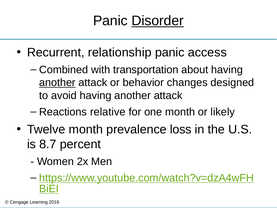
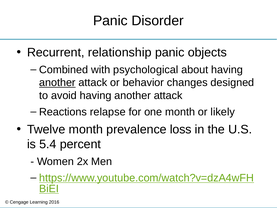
Disorder underline: present -> none (158, 21)
access: access -> objects (207, 52)
transportation: transportation -> psychological (146, 70)
relative: relative -> relapse (108, 112)
8.7: 8.7 -> 5.4 (48, 144)
